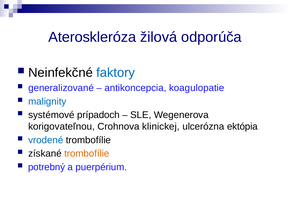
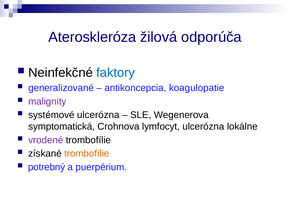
malignity colour: blue -> purple (47, 102)
systémové prípadoch: prípadoch -> ulcerózna (98, 115)
korigovateľnou: korigovateľnou -> symptomatická (62, 127)
klinickej: klinickej -> lymfocyt (161, 127)
ektópia: ektópia -> lokálne (242, 127)
vrodené colour: blue -> purple (46, 140)
